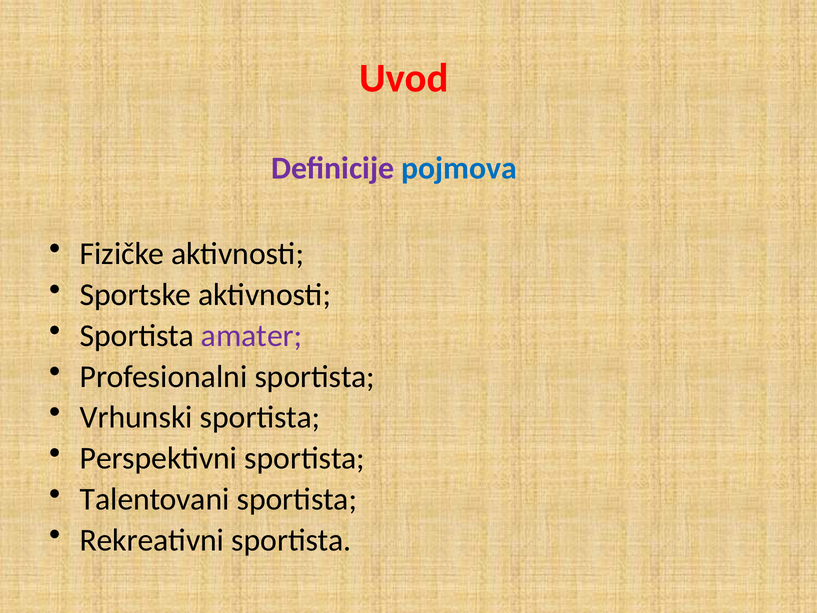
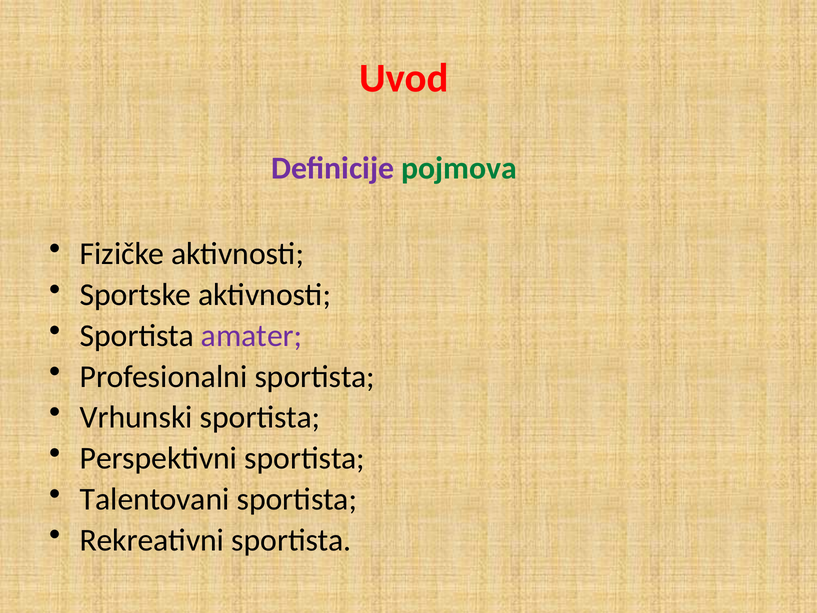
pojmova colour: blue -> green (459, 168)
